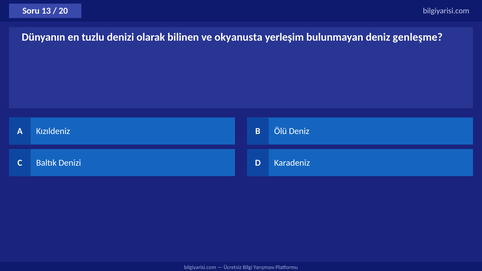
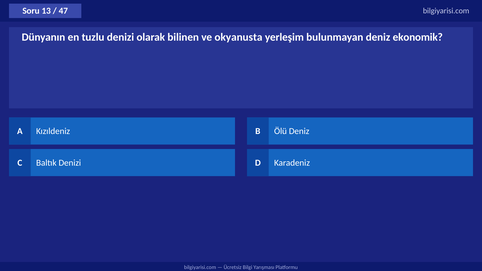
20: 20 -> 47 (63, 11)
genleşme: genleşme -> ekonomik (418, 37)
